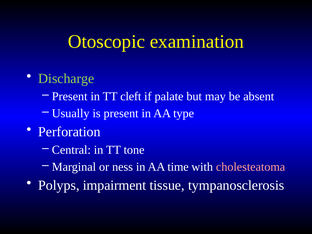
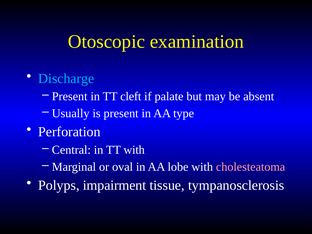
Discharge colour: light green -> light blue (66, 78)
TT tone: tone -> with (134, 150)
ness: ness -> oval (123, 167)
time: time -> lobe (178, 167)
